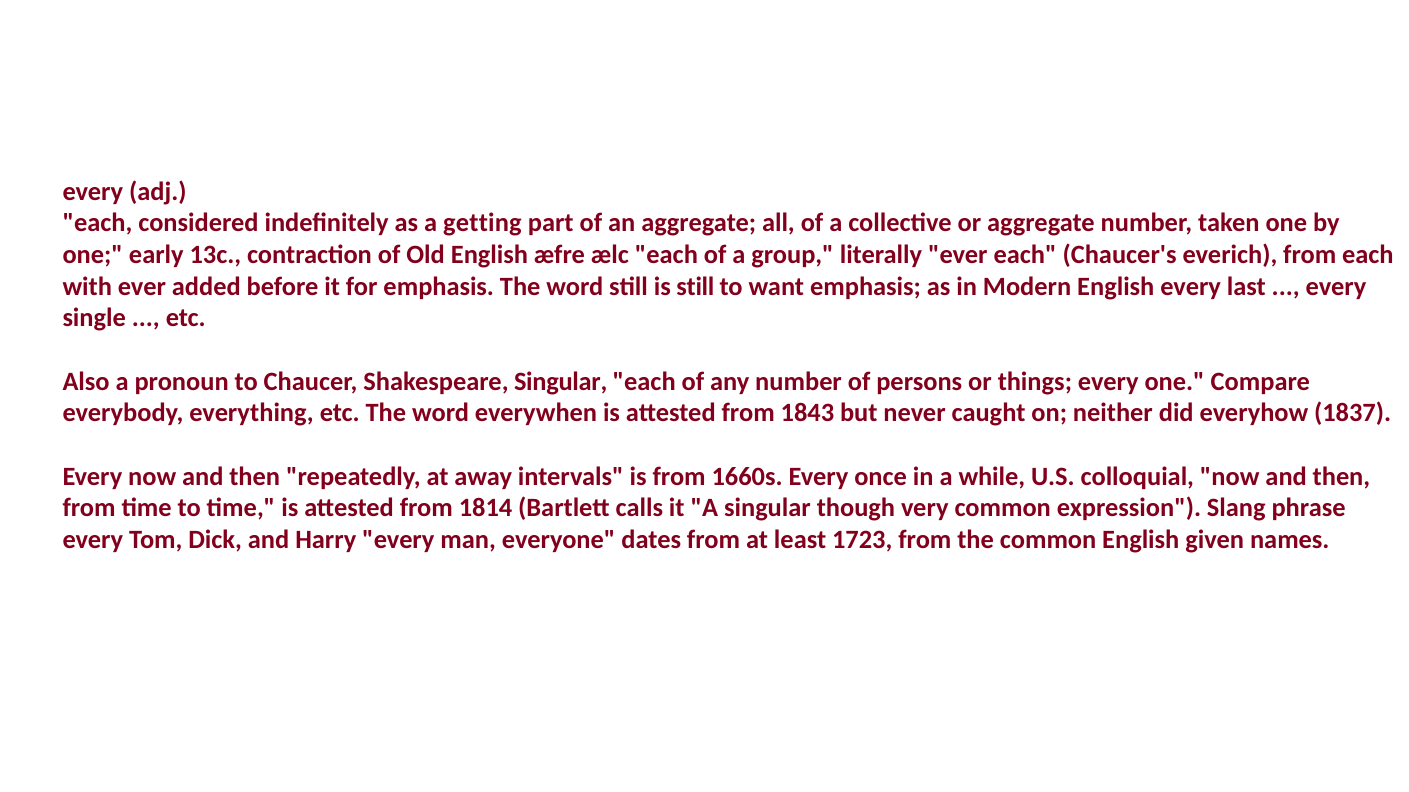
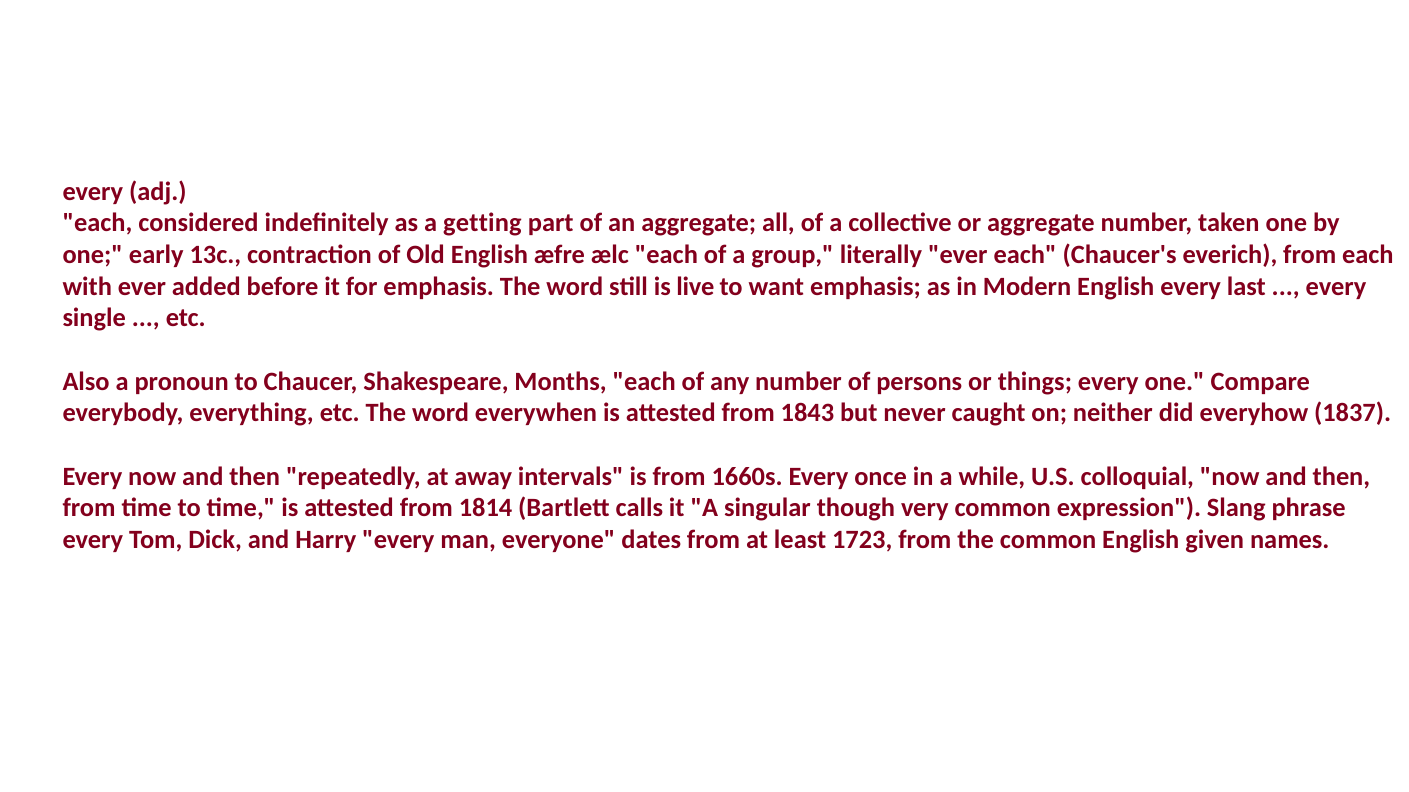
is still: still -> live (695, 287)
Shakespeare Singular: Singular -> Months (561, 382)
